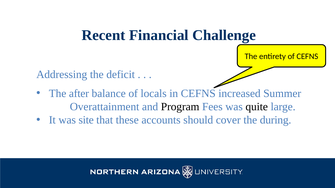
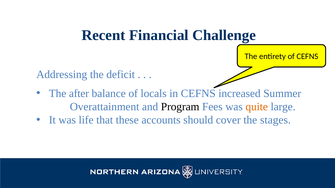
quite colour: black -> orange (257, 107)
site: site -> life (86, 120)
during: during -> stages (275, 120)
